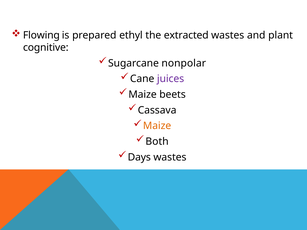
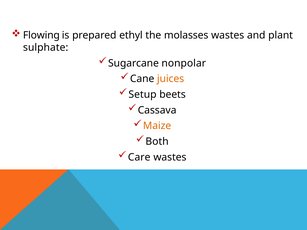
extracted: extracted -> molasses (186, 35)
cognitive: cognitive -> sulphate (46, 48)
juices colour: purple -> orange (171, 79)
Maize: Maize -> Setup (143, 95)
Days: Days -> Care (139, 157)
